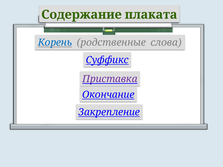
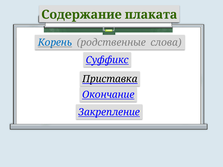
Приставка colour: purple -> black (110, 79)
